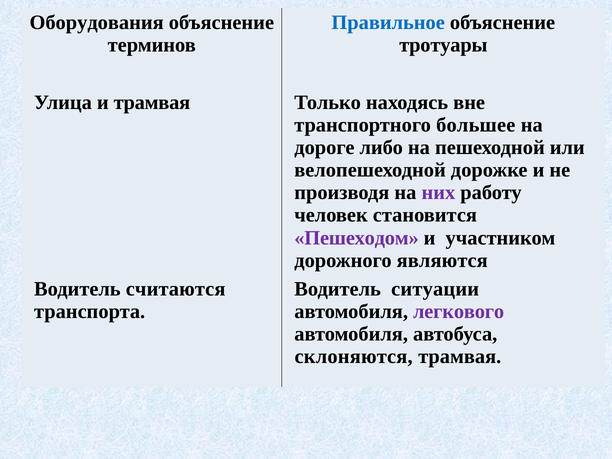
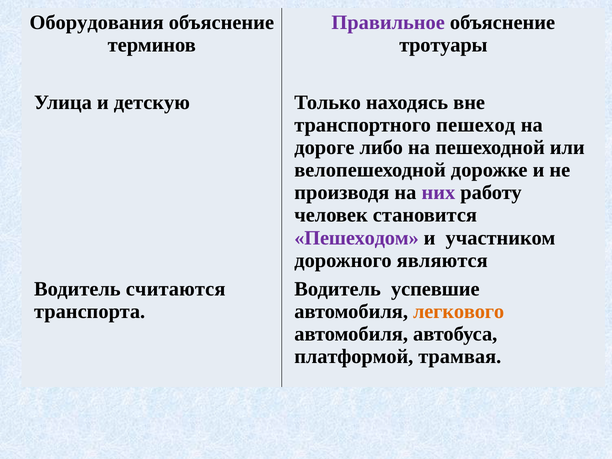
Правильное colour: blue -> purple (388, 22)
и трамвая: трамвая -> детскую (152, 102)
большее: большее -> пешеход (476, 125)
ситуации: ситуации -> успевшие (435, 289)
легкового colour: purple -> orange (459, 312)
склоняются: склоняются -> платформой (354, 357)
